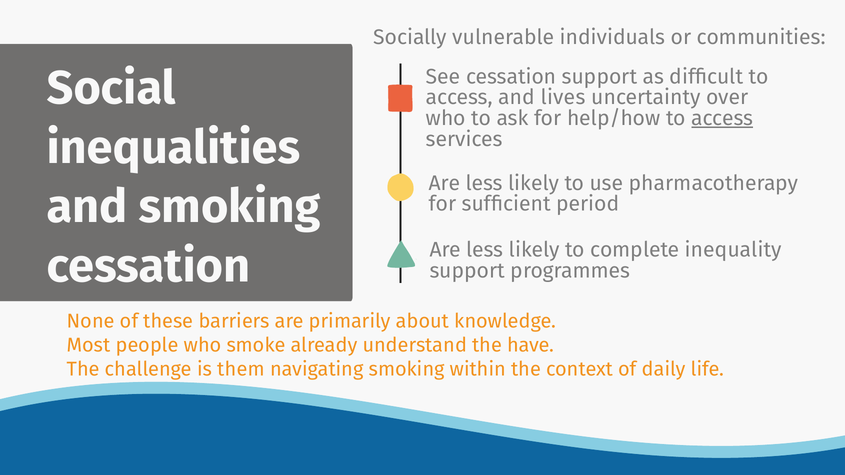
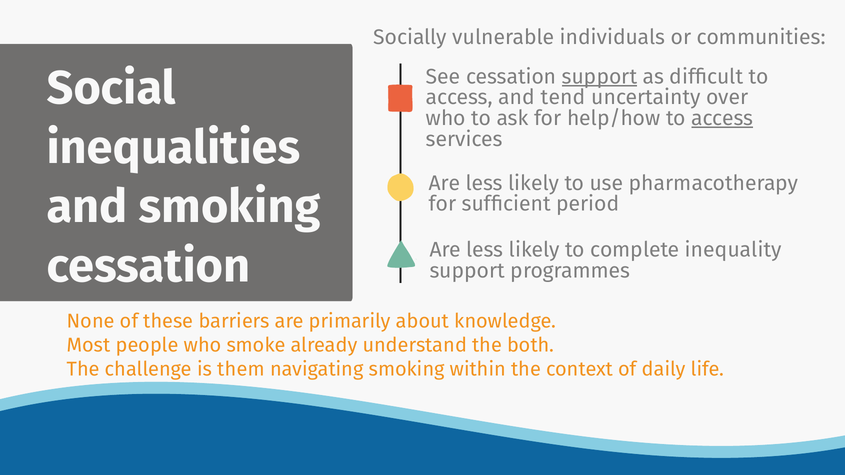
support underline: none -> present (599, 77)
lives: lives -> tend (563, 97)
have: have -> both (531, 345)
